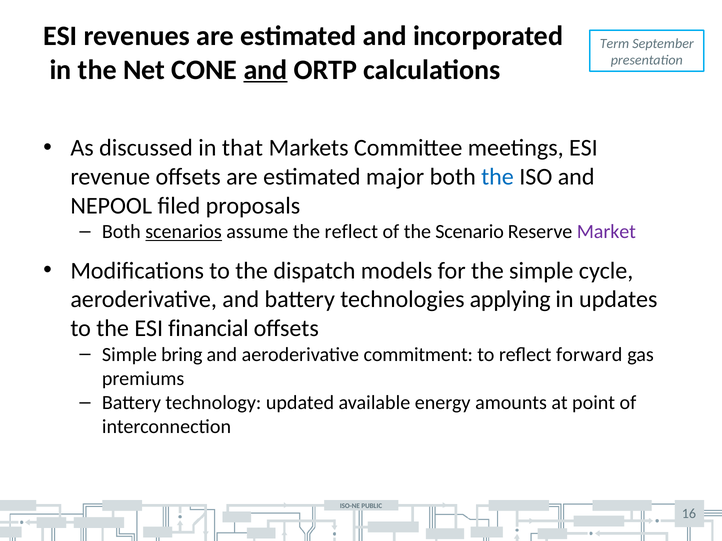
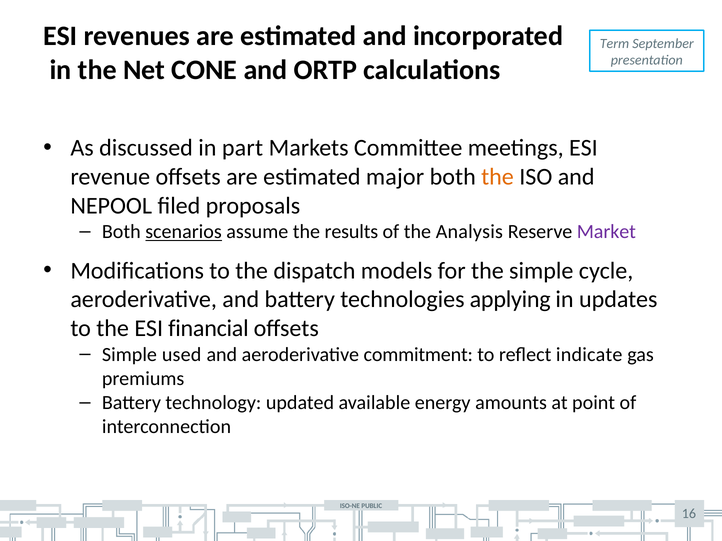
and underline: present -> none (265, 70)
that: that -> part (242, 148)
the colour: blue -> orange (498, 177)
the reflect: reflect -> results (351, 232)
Scenario: Scenario -> Analysis (469, 232)
bring: bring -> used (182, 355)
forward: forward -> indicate (589, 355)
